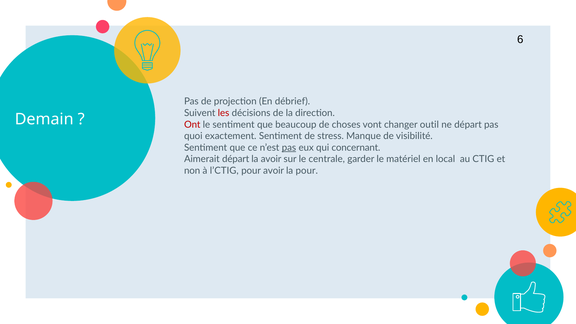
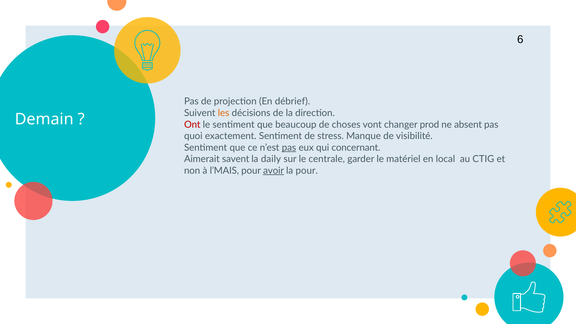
les colour: red -> orange (224, 113)
outil: outil -> prod (429, 125)
ne départ: départ -> absent (468, 125)
Aimerait départ: départ -> savent (236, 159)
la avoir: avoir -> daily (271, 159)
l’CTIG: l’CTIG -> l’MAIS (224, 171)
avoir underline: none -> present (274, 171)
